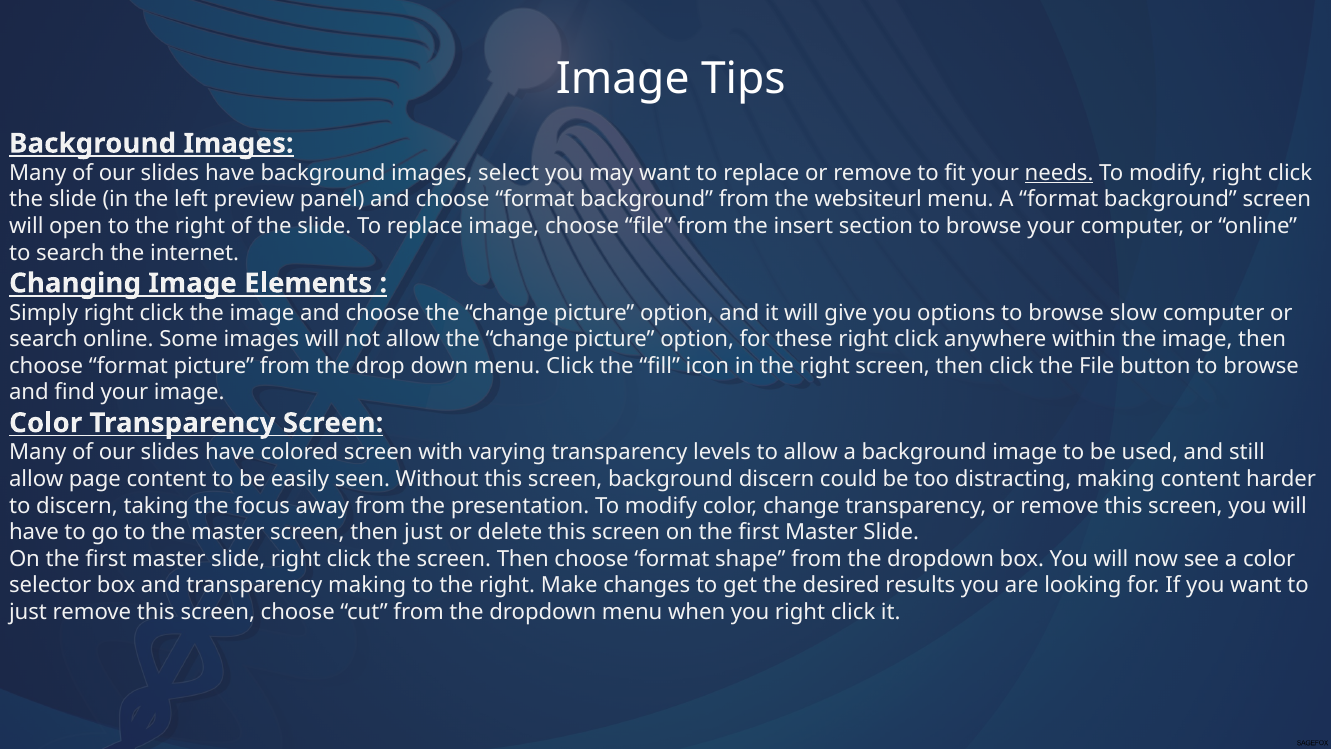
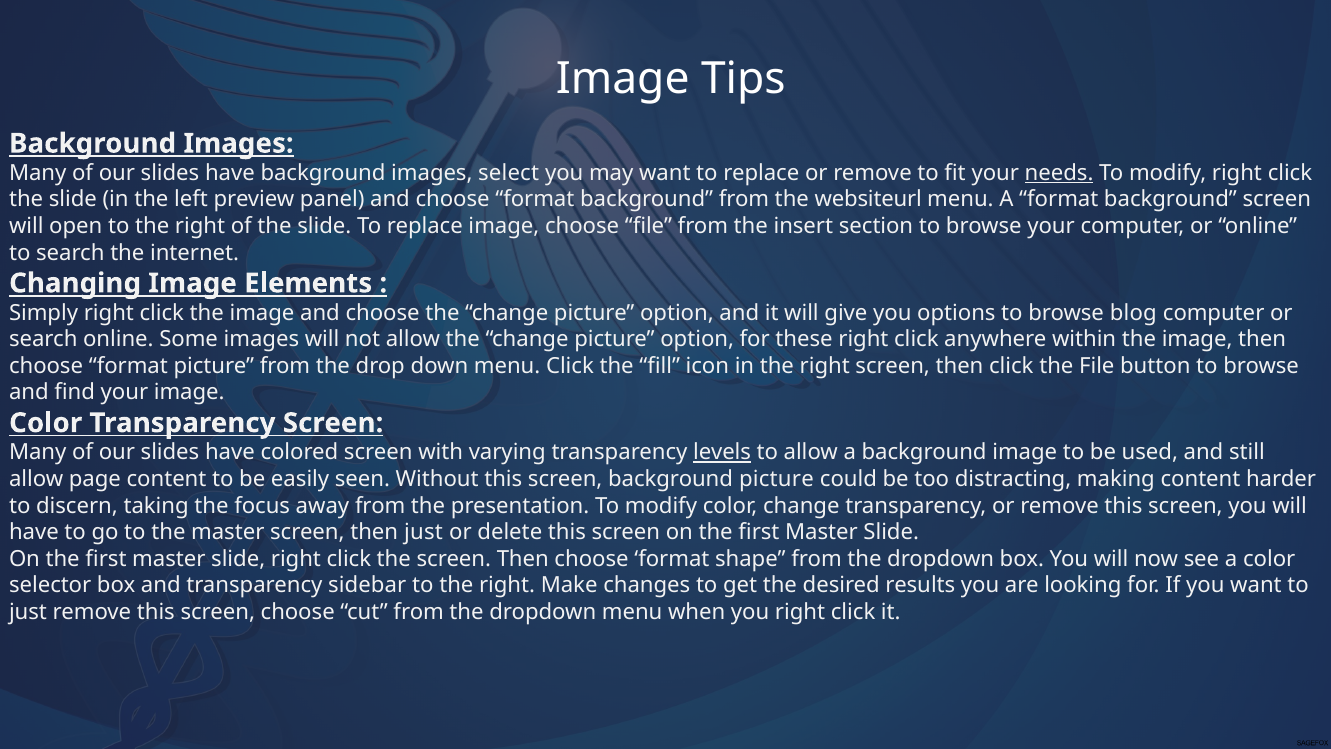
slow: slow -> blog (1133, 313)
levels underline: none -> present (722, 452)
background discern: discern -> picture (776, 479)
transparency making: making -> sidebar (367, 585)
